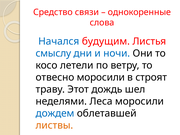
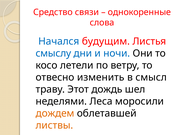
отвесно моросили: моросили -> изменить (101, 77)
строят: строят -> смысл (151, 77)
дождем colour: blue -> orange (55, 113)
